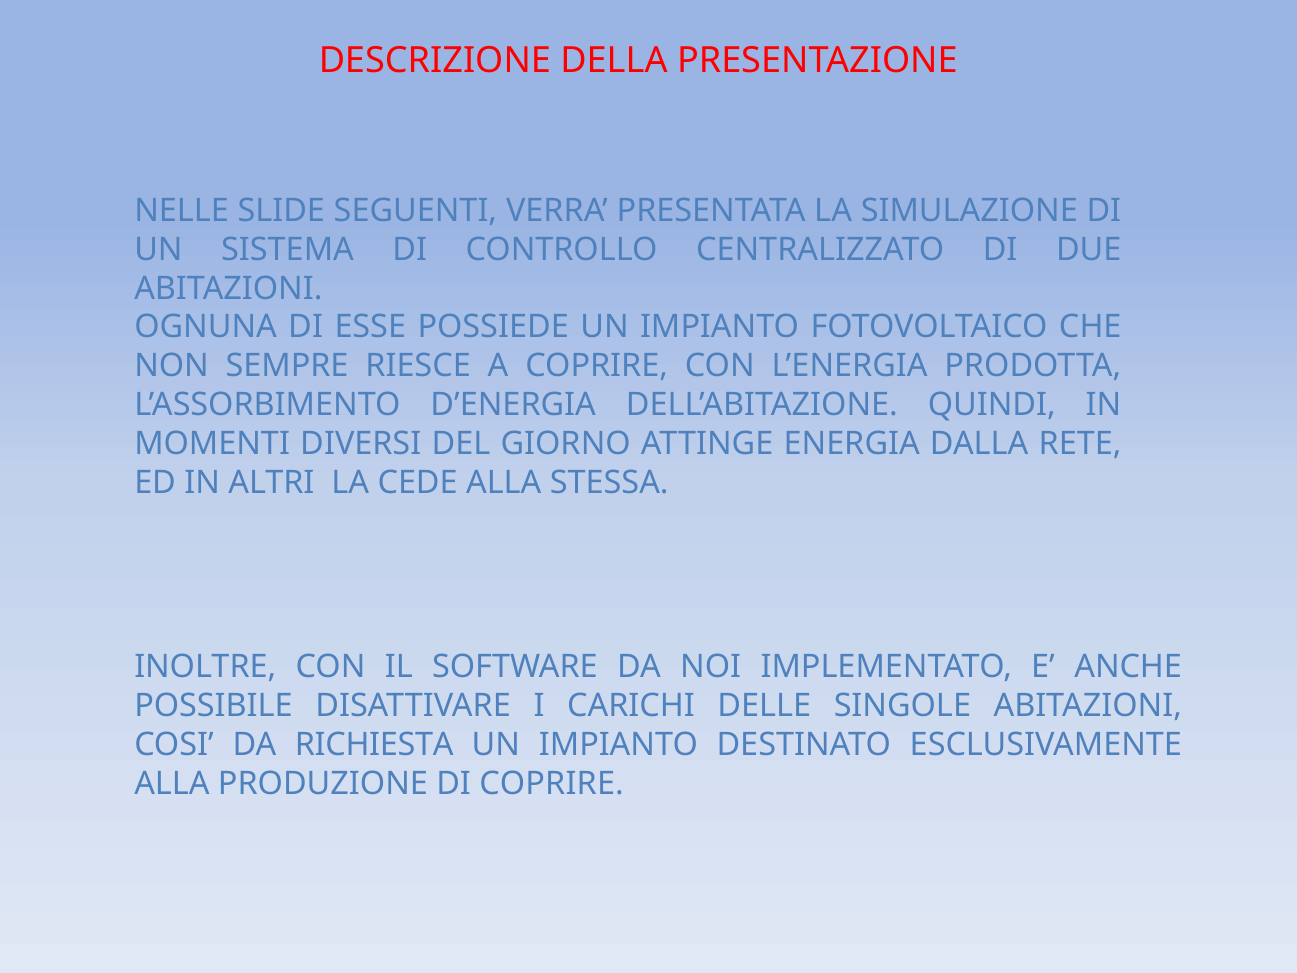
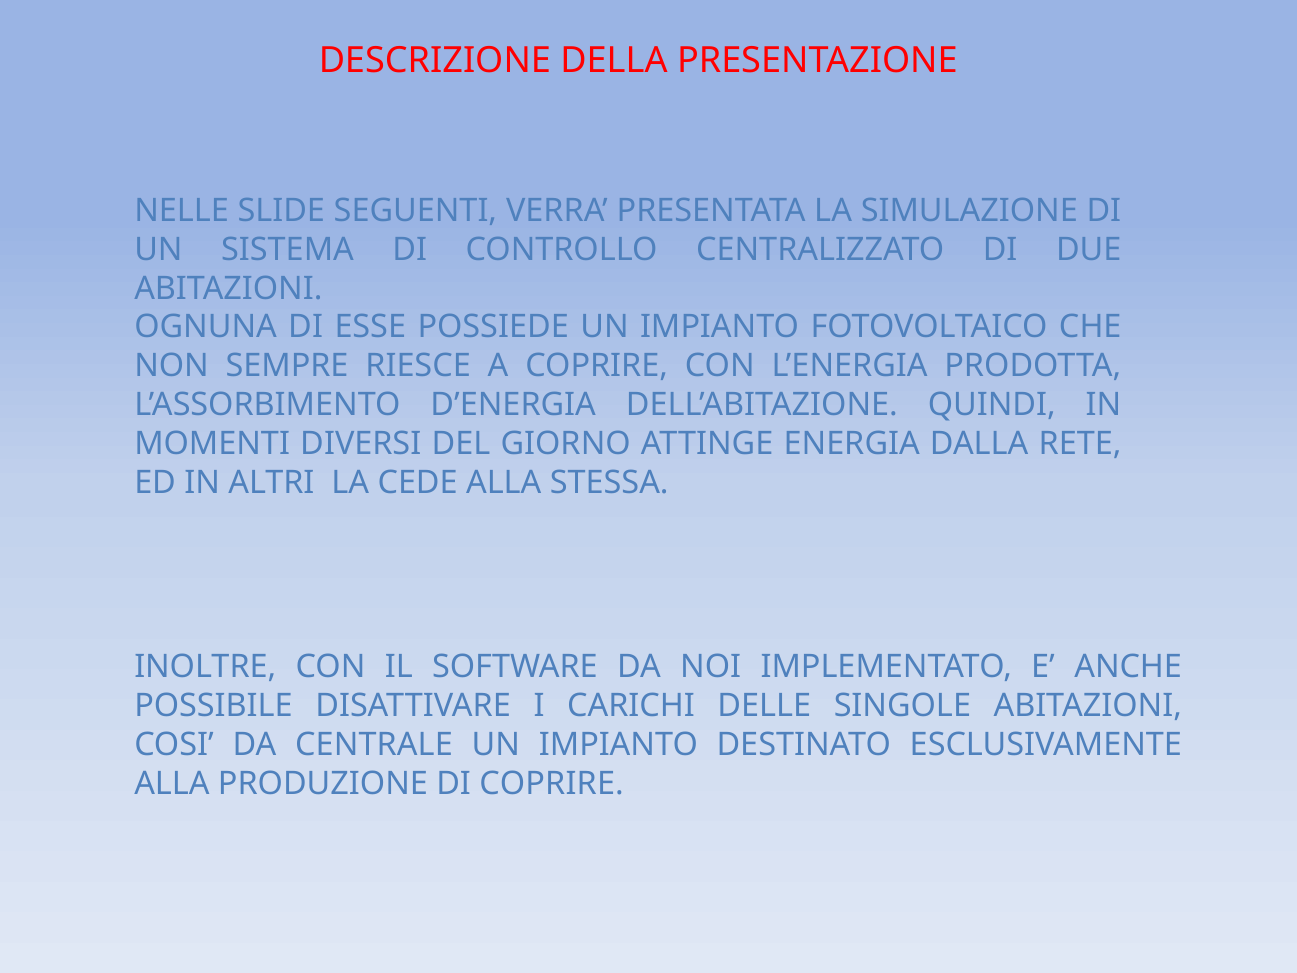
RICHIESTA: RICHIESTA -> CENTRALE (374, 744)
